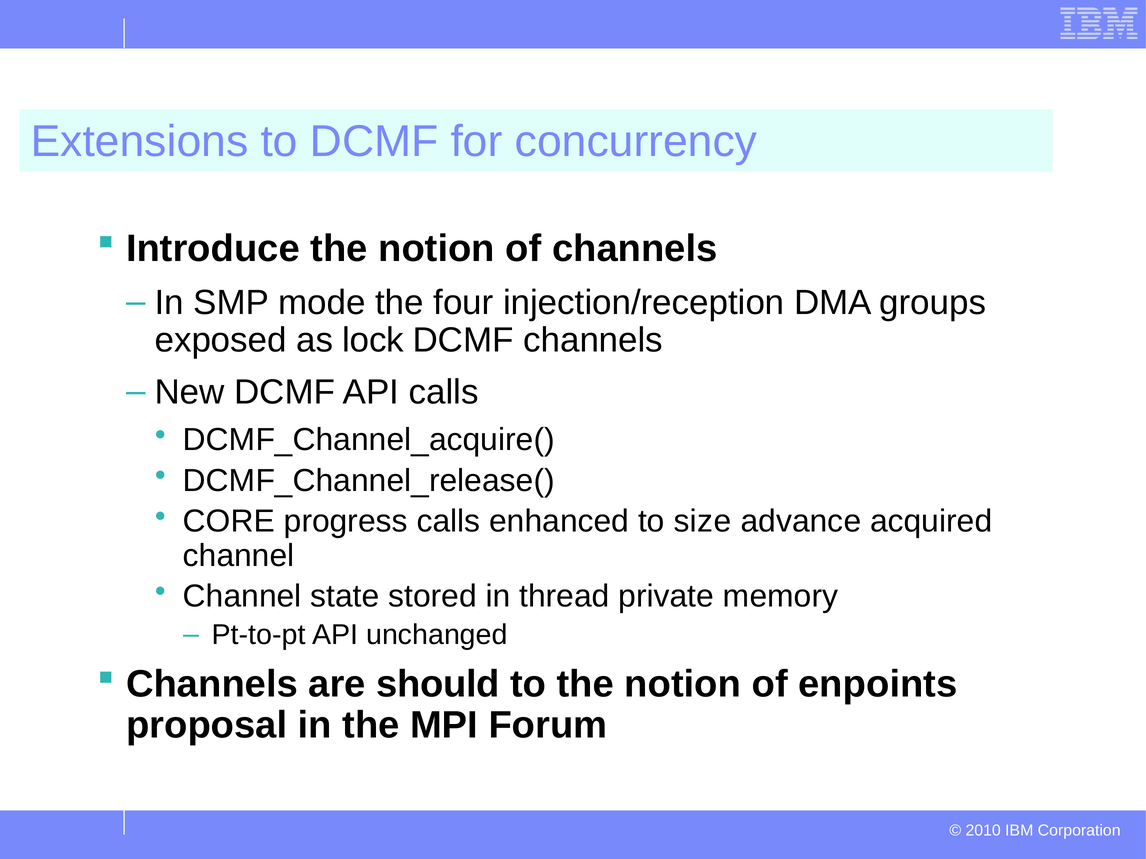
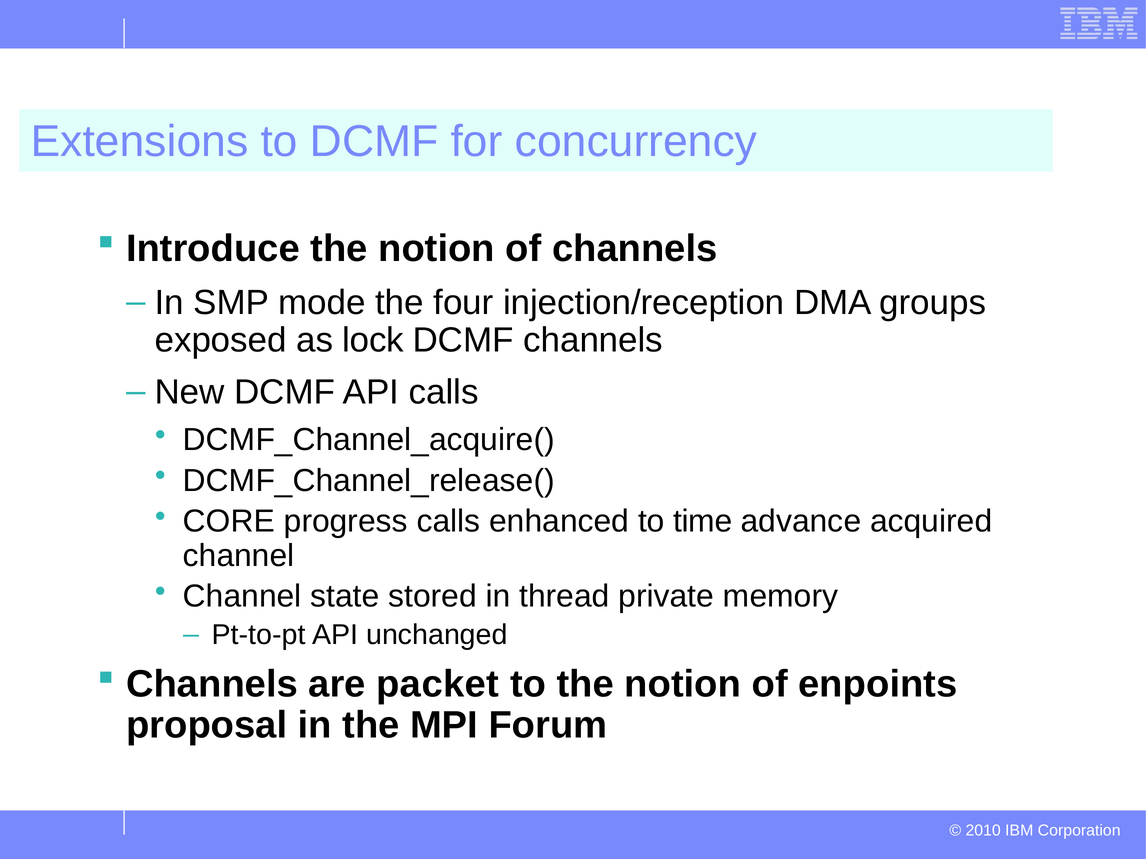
size: size -> time (703, 522)
should: should -> packet (438, 685)
